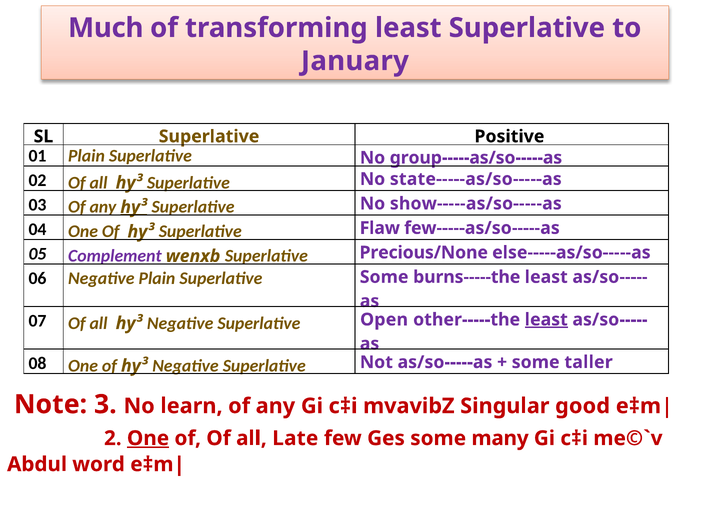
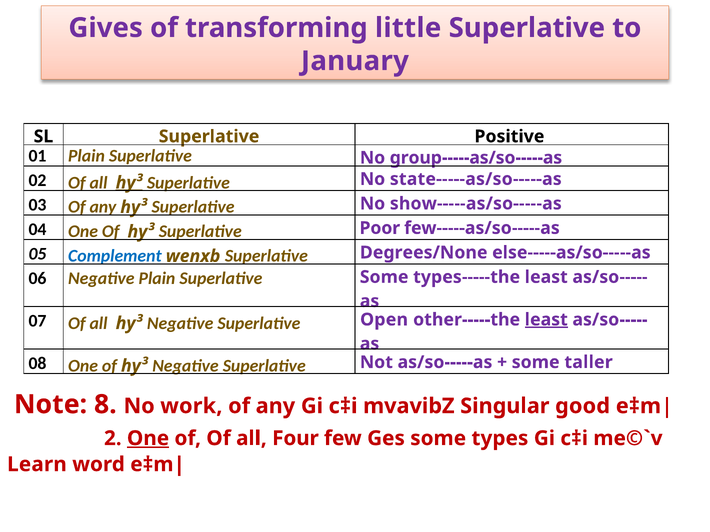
Much: Much -> Gives (106, 28)
transforming least: least -> little (408, 28)
hy³ underline: none -> present (129, 183)
hy³ underline: present -> none (134, 207)
Flaw: Flaw -> Poor (380, 228)
Complement colour: purple -> blue (115, 256)
Precious/None: Precious/None -> Degrees/None (424, 253)
burns-----the: burns-----the -> types-----the (467, 277)
3: 3 -> 8 (105, 405)
learn: learn -> work (191, 406)
Late: Late -> Four (295, 439)
many: many -> types (500, 439)
Abdul: Abdul -> Learn (37, 465)
